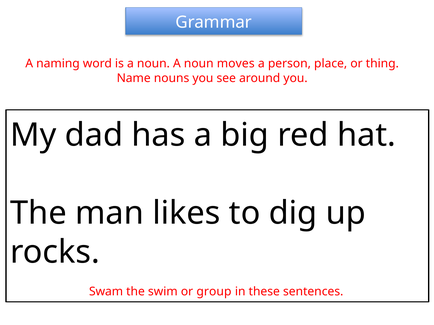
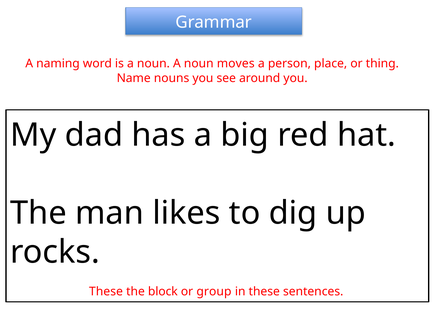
Swam: Swam -> These (106, 292)
swim: swim -> block (163, 292)
